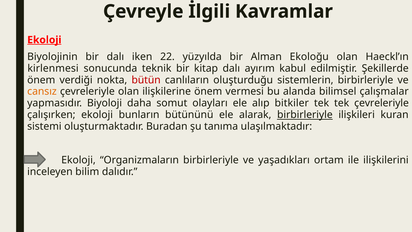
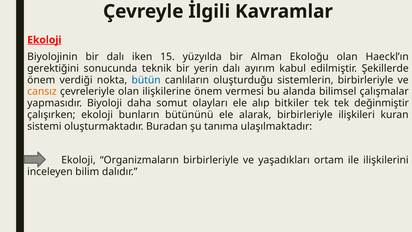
22: 22 -> 15 (167, 57)
kirlenmesi: kirlenmesi -> gerektiğini (53, 68)
kitap: kitap -> yerin (206, 68)
bütün colour: red -> blue (146, 80)
tek çevreleriyle: çevreleriyle -> değinmiştir (382, 103)
birbirleriyle underline: present -> none (305, 115)
